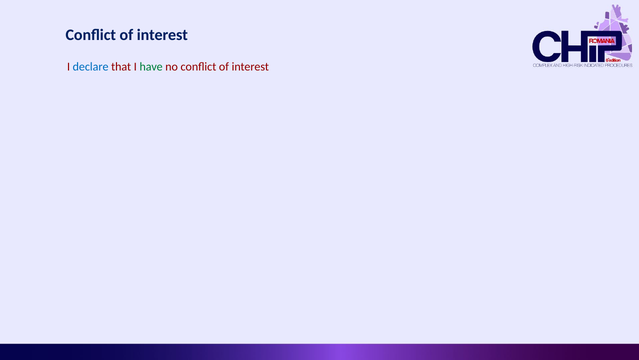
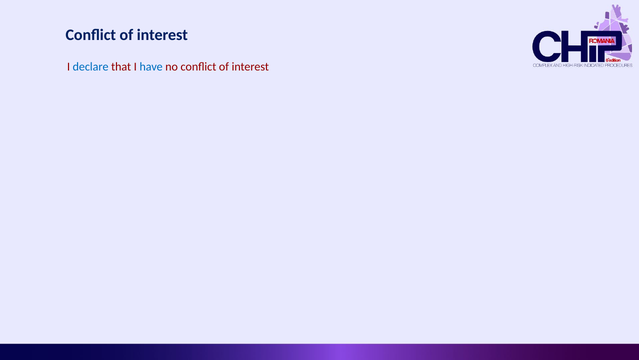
have colour: green -> blue (151, 67)
